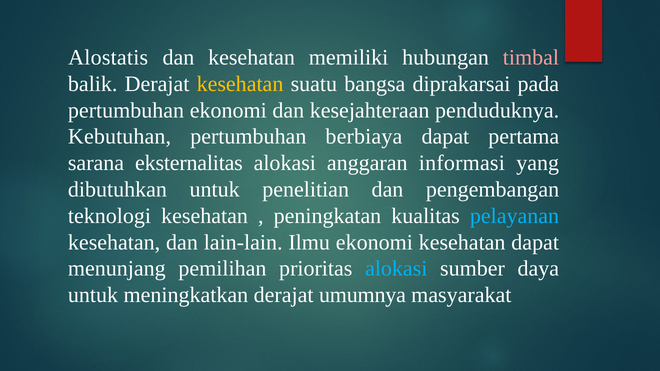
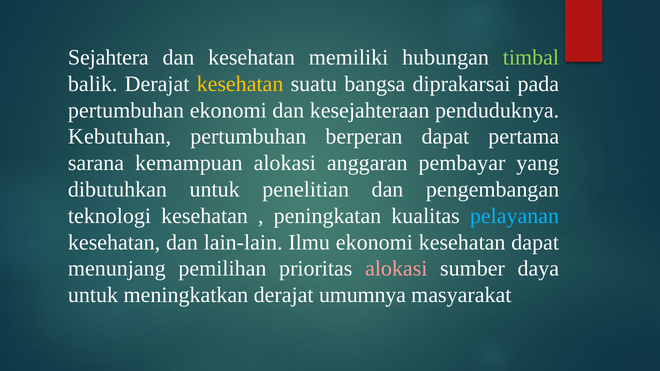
Alostatis: Alostatis -> Sejahtera (108, 58)
timbal colour: pink -> light green (531, 58)
berbiaya: berbiaya -> berperan (364, 137)
eksternalitas: eksternalitas -> kemampuan (189, 163)
informasi: informasi -> pembayar (462, 163)
alokasi colour: light blue -> pink (396, 269)
